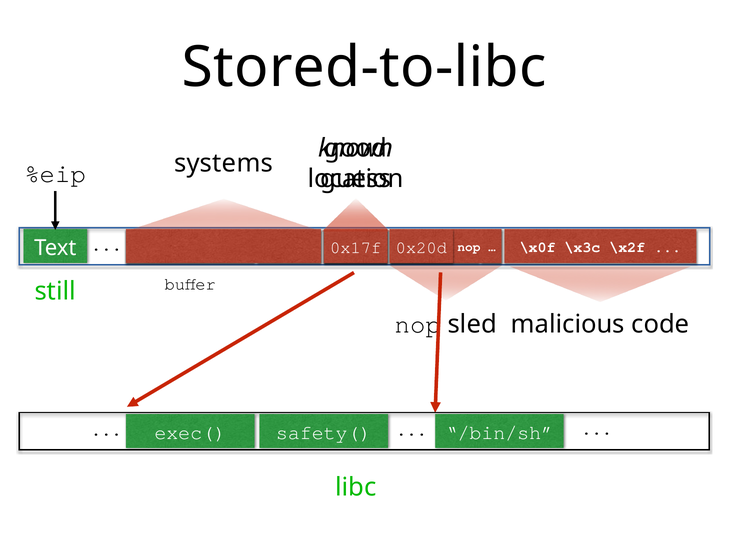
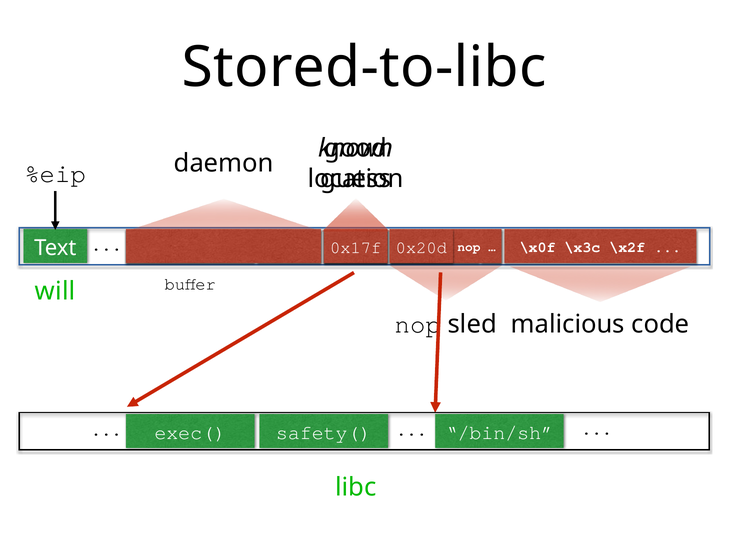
systems: systems -> daemon (224, 163)
still: still -> will (55, 291)
